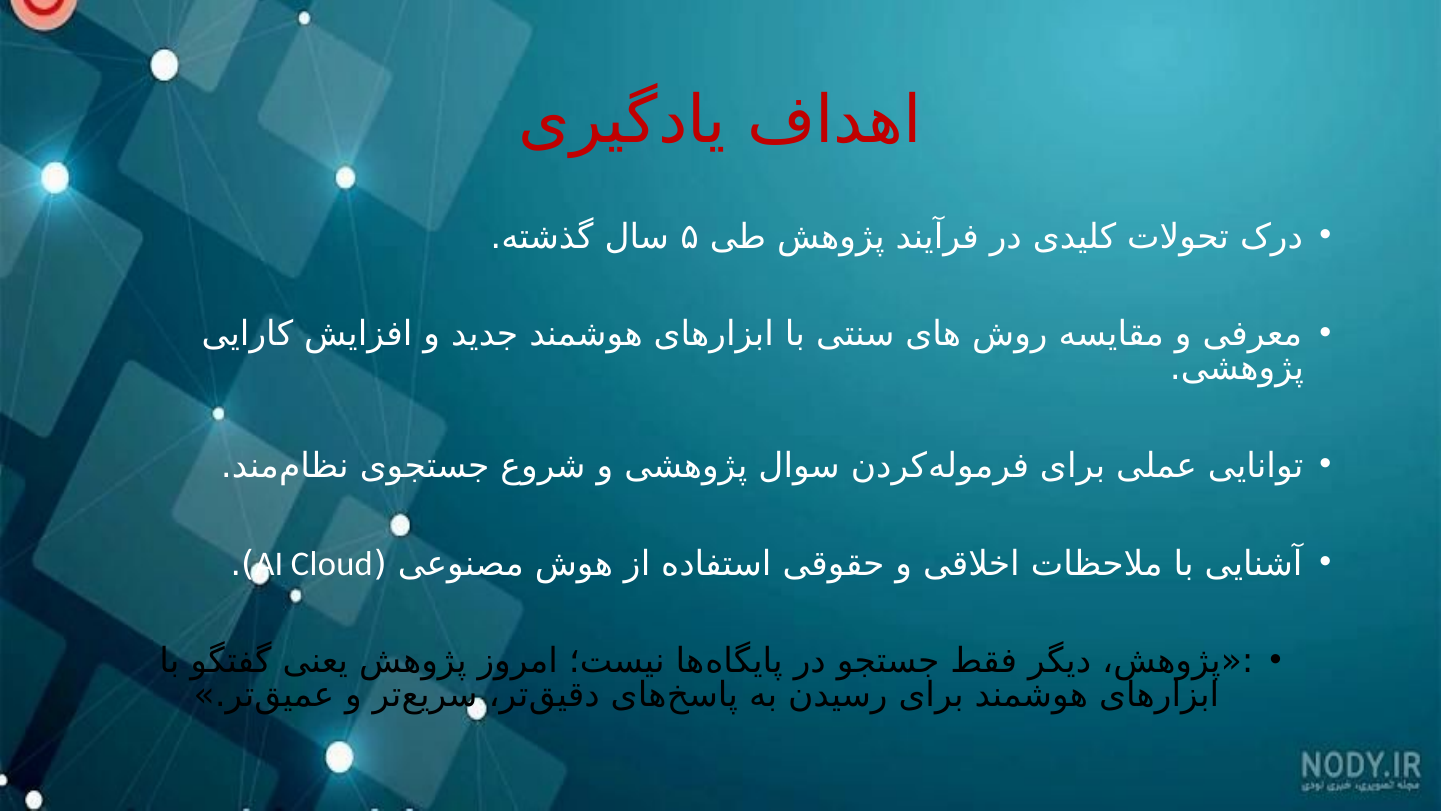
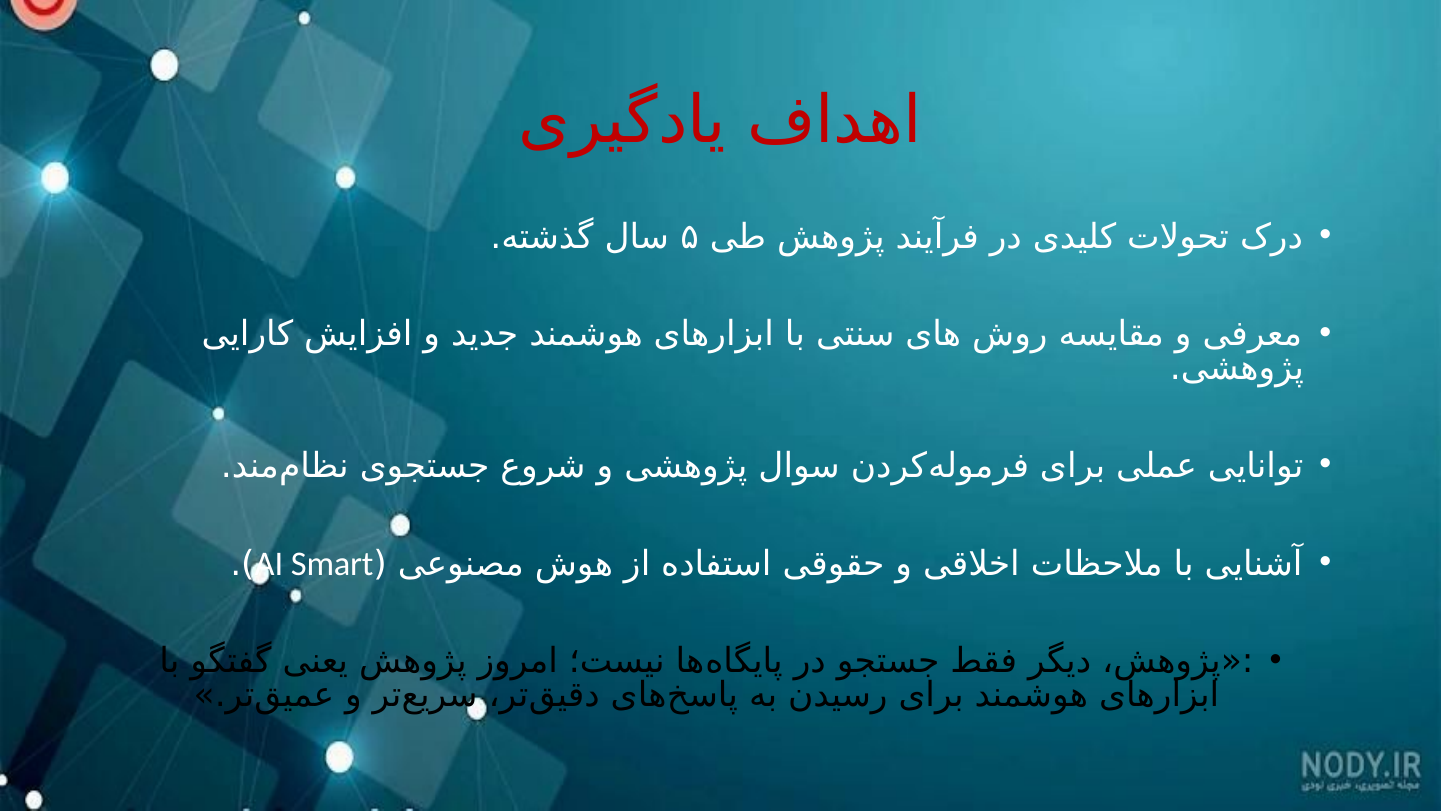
Cloud: Cloud -> Smart (332, 563)
